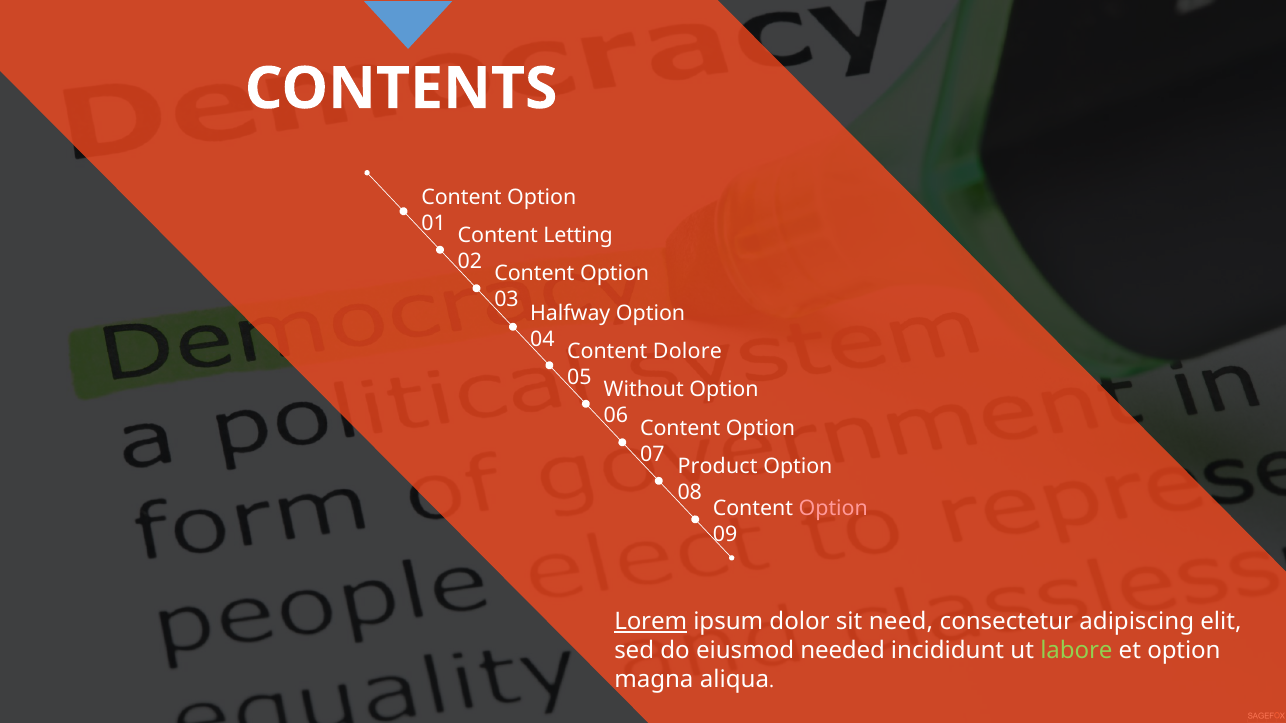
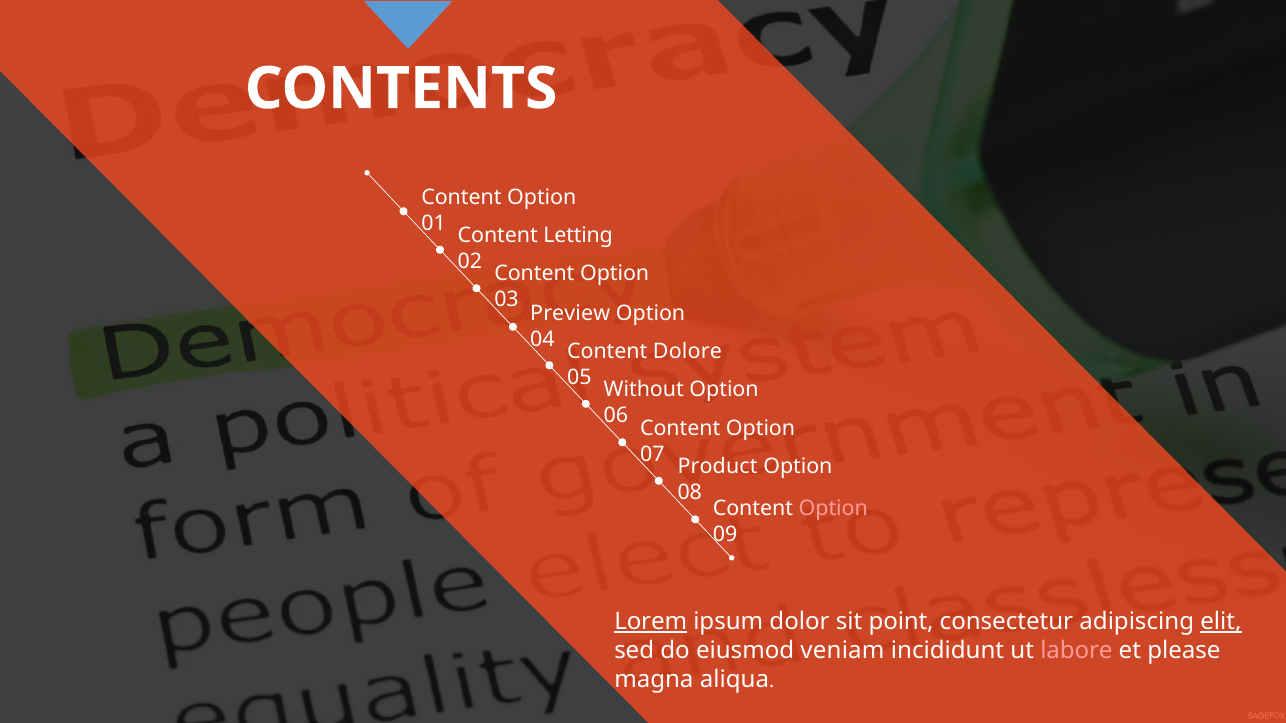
Halfway: Halfway -> Preview (570, 314)
need: need -> point (901, 622)
elit underline: none -> present (1221, 622)
needed: needed -> veniam (842, 651)
labore colour: light green -> pink (1076, 651)
et option: option -> please (1184, 651)
